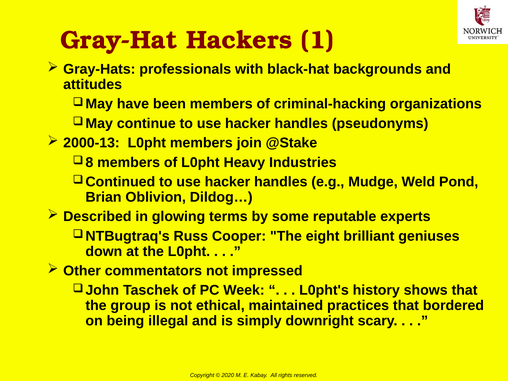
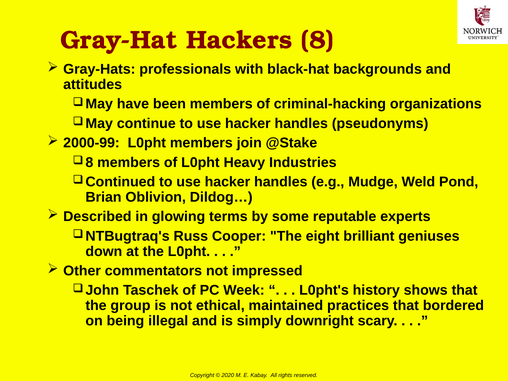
1: 1 -> 8 (317, 40)
2000-13: 2000-13 -> 2000-99 (91, 143)
